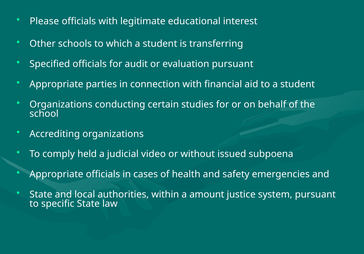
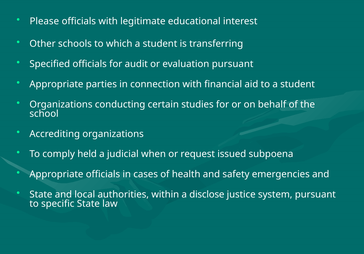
video: video -> when (153, 154)
without: without -> request (198, 154)
amount: amount -> disclose (207, 195)
